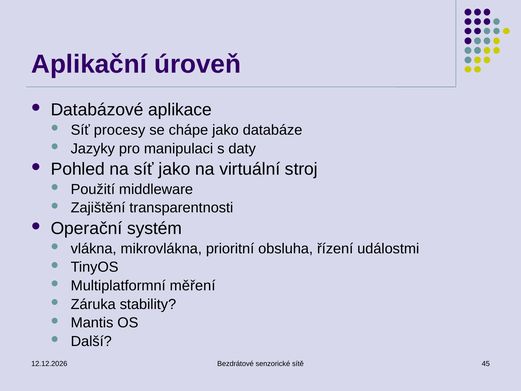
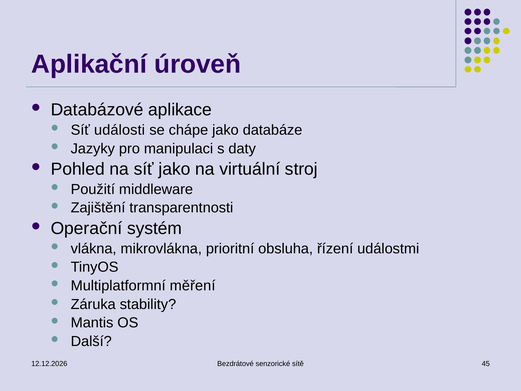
procesy: procesy -> události (120, 130)
